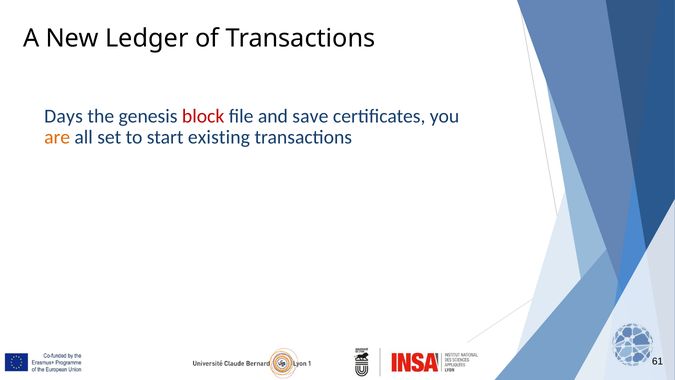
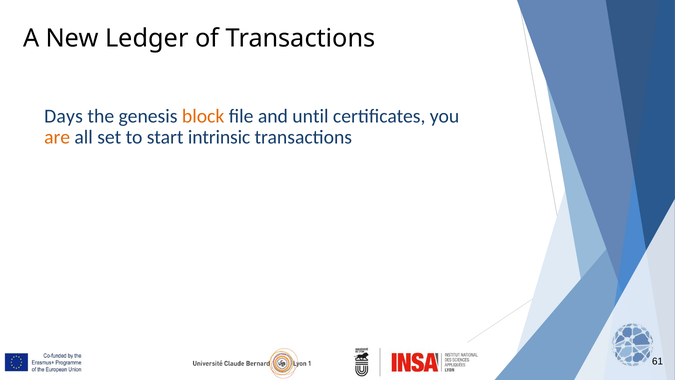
block colour: red -> orange (203, 116)
save: save -> until (310, 116)
existing: existing -> intrinsic (219, 137)
